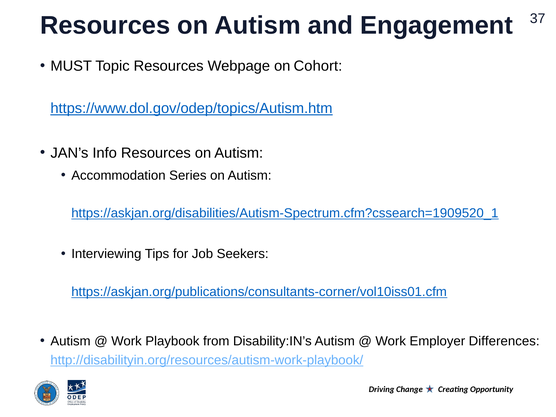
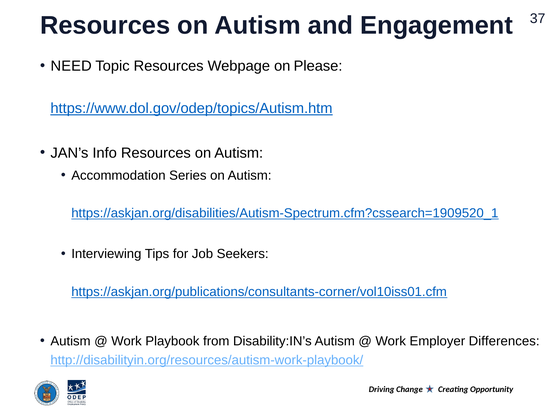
MUST: MUST -> NEED (71, 66)
Cohort: Cohort -> Please (318, 66)
